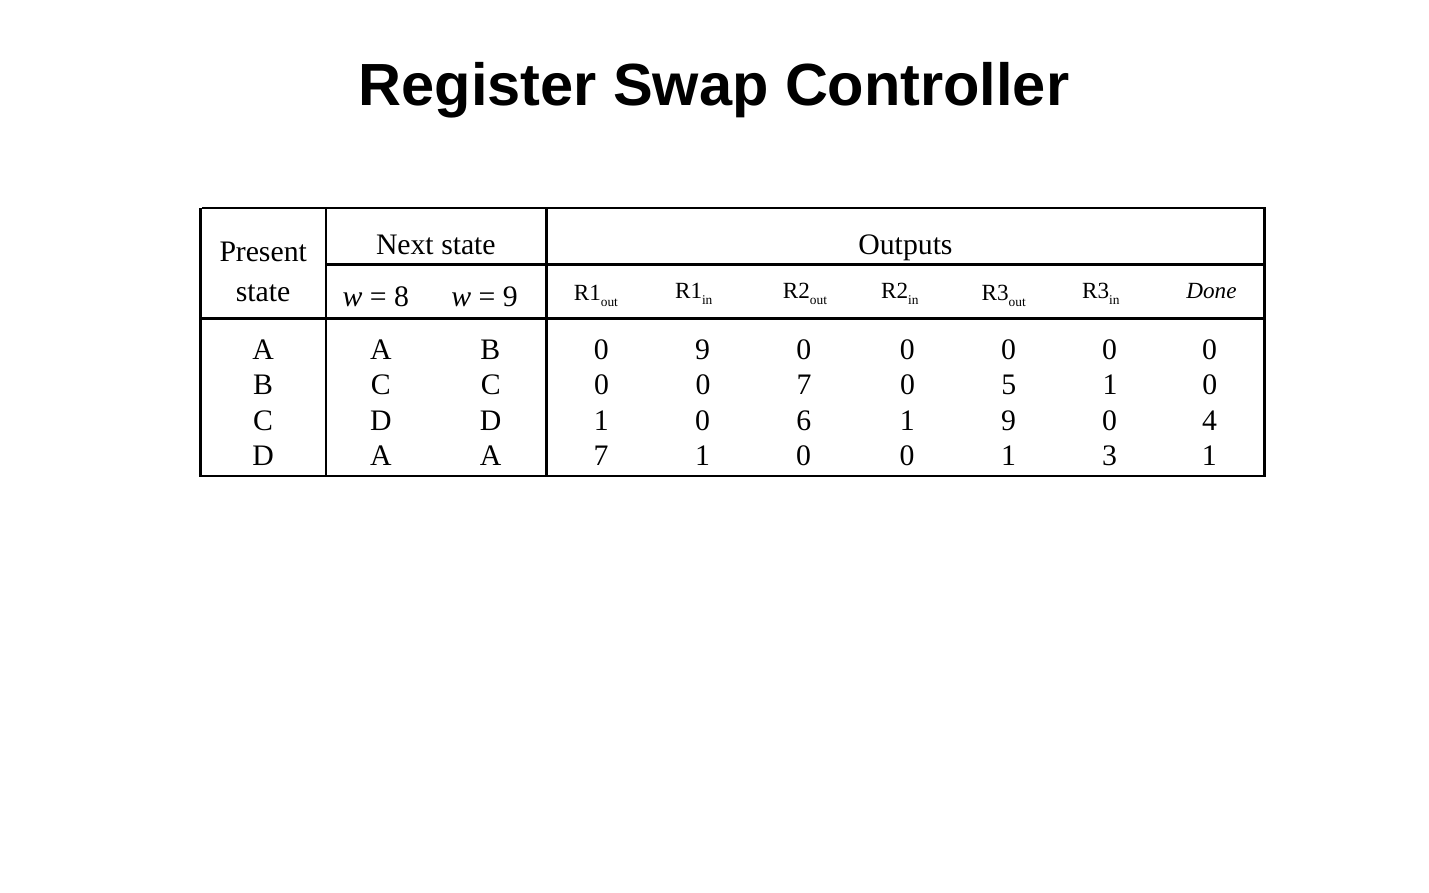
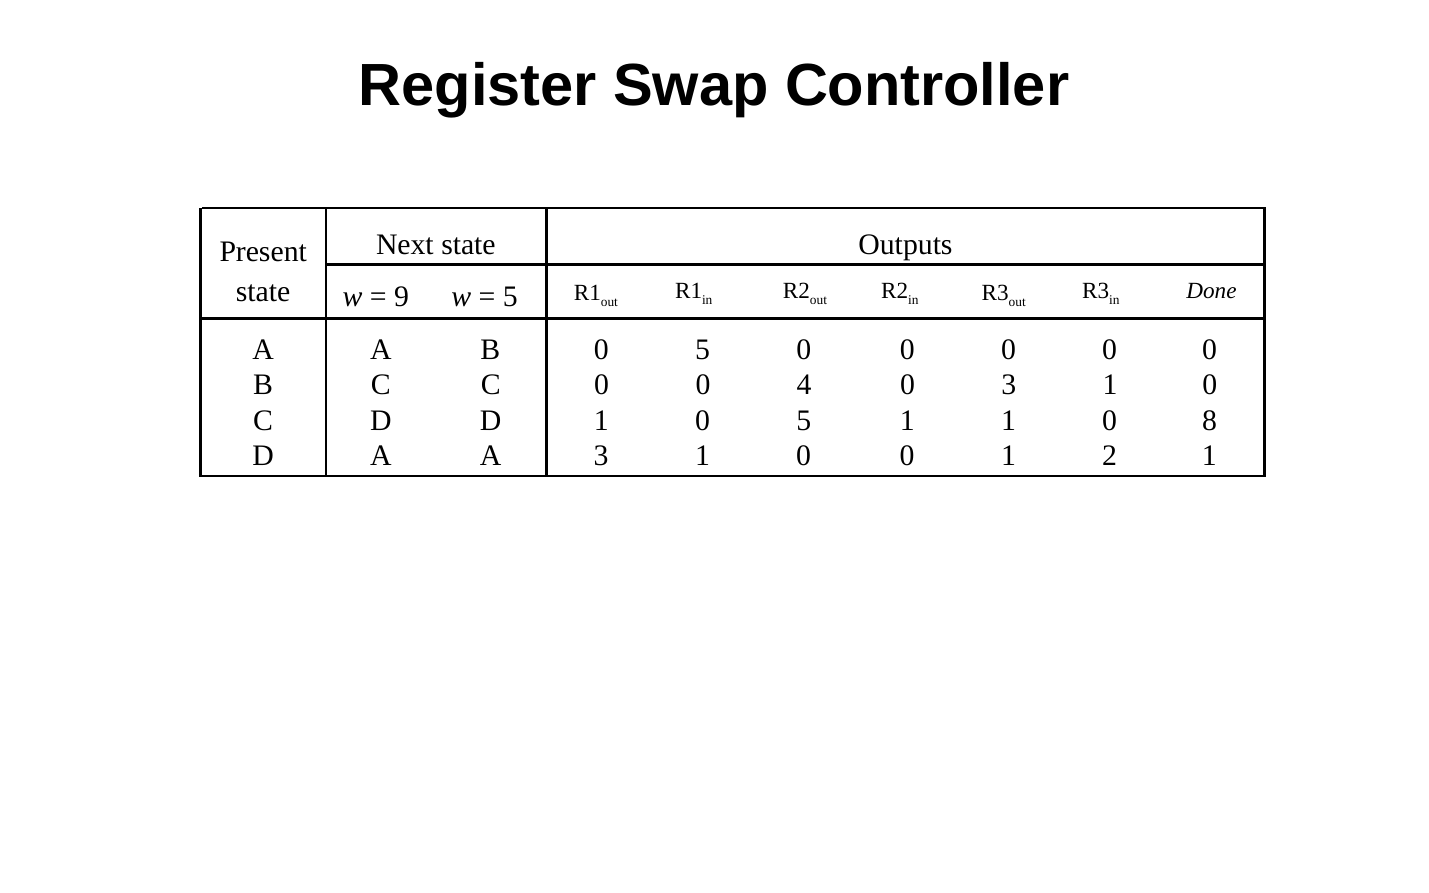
8: 8 -> 9 (401, 297)
9: 9 -> 5 (510, 297)
B 0 9: 9 -> 5 (703, 349)
0 7: 7 -> 4 (804, 385)
0 5: 5 -> 3 (1009, 385)
1 0 6: 6 -> 5 (804, 420)
1 9: 9 -> 1 (1009, 420)
4: 4 -> 8 (1210, 420)
A 7: 7 -> 3 (601, 456)
3: 3 -> 2 (1110, 456)
